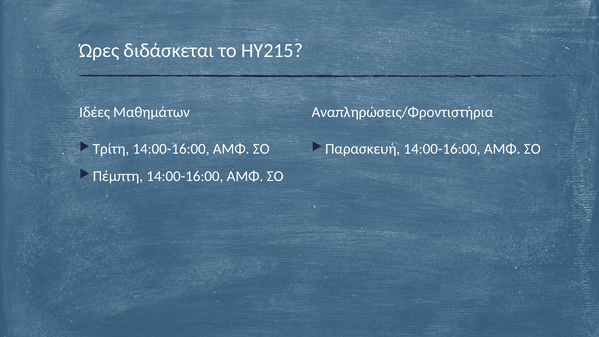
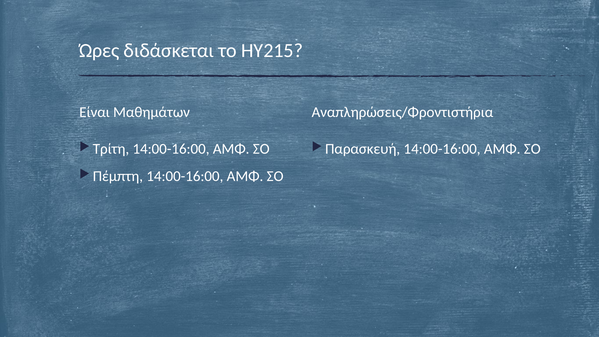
Ιδέες: Ιδέες -> Είναι (95, 112)
